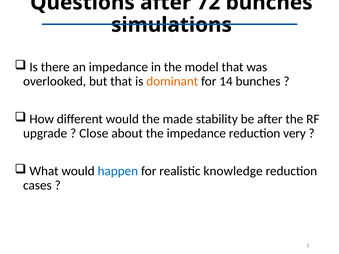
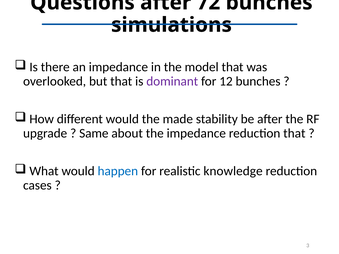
dominant colour: orange -> purple (172, 81)
14: 14 -> 12 (226, 81)
Close: Close -> Same (94, 133)
reduction very: very -> that (294, 133)
